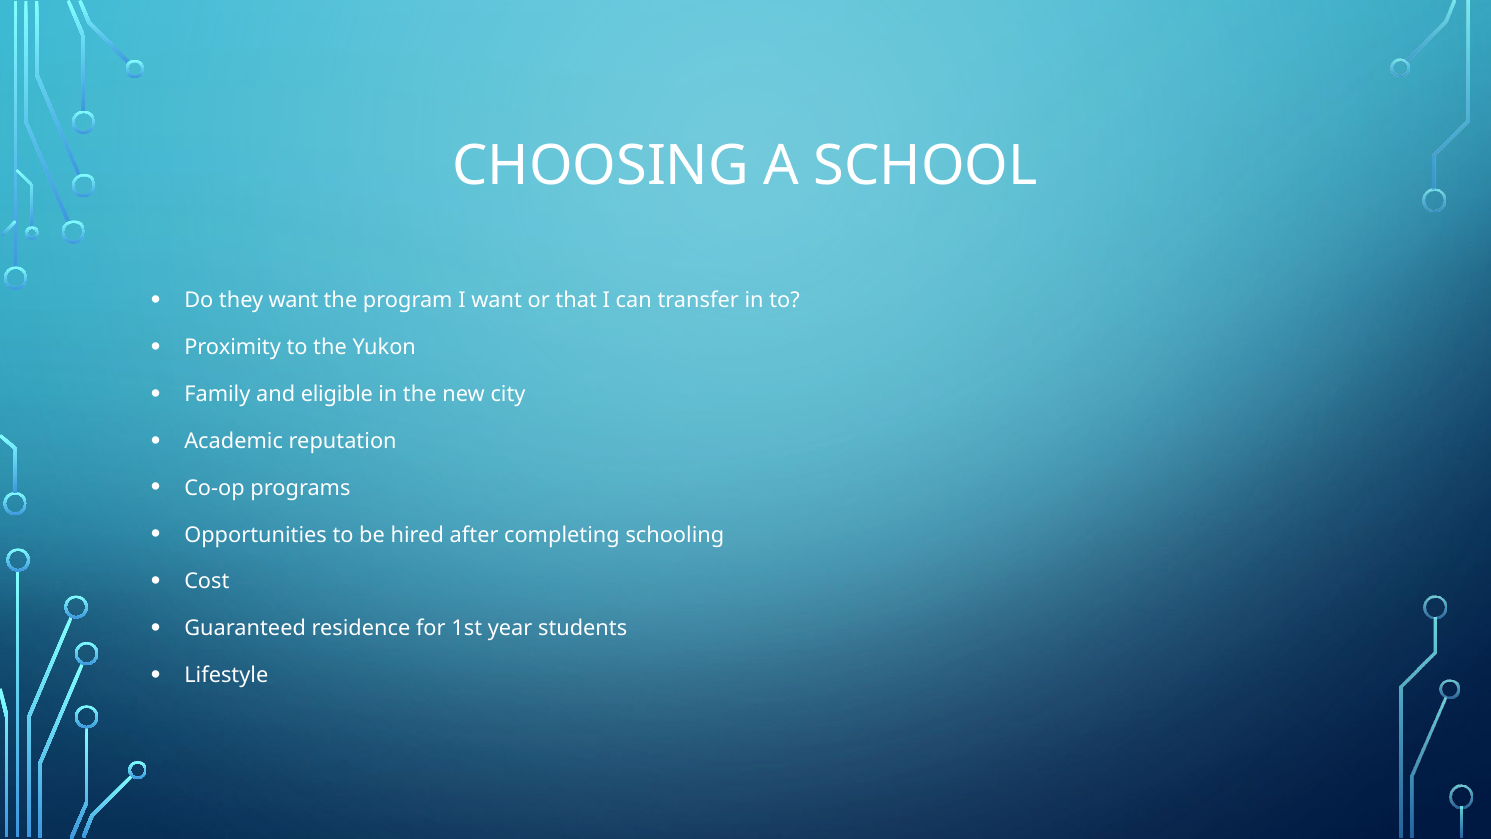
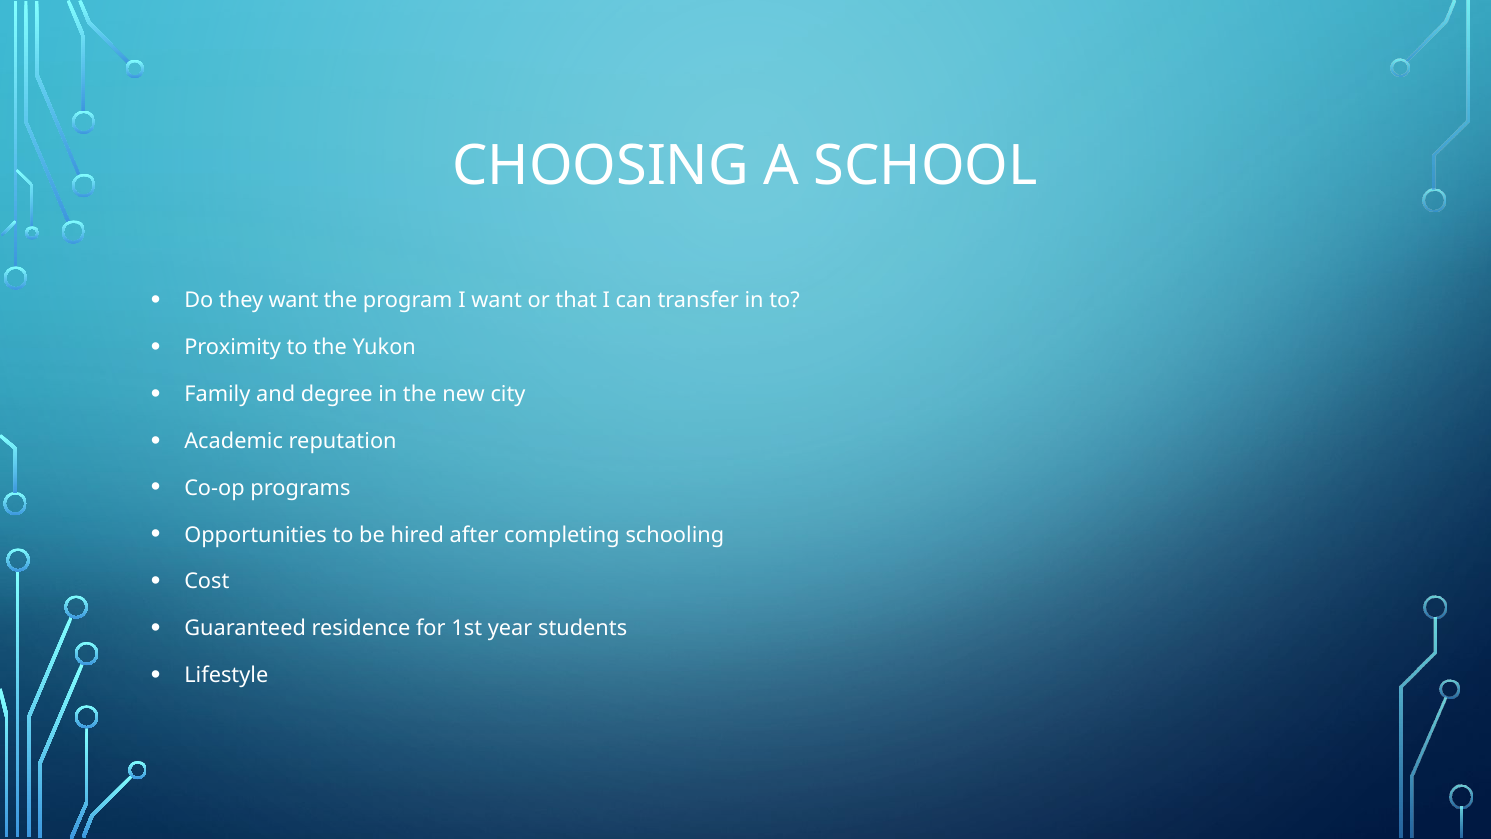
eligible: eligible -> degree (337, 394)
